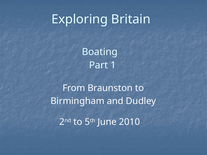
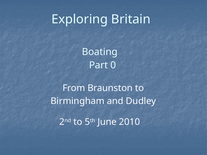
1: 1 -> 0 (113, 65)
